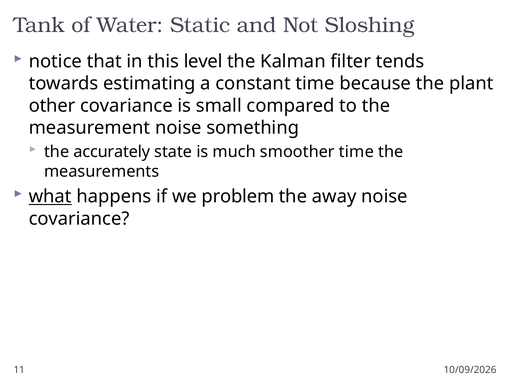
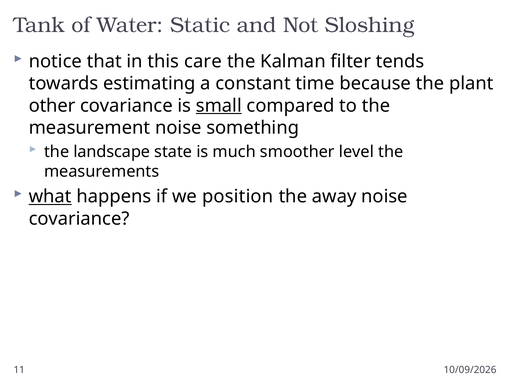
level: level -> care (203, 62)
small underline: none -> present (219, 106)
accurately: accurately -> landscape (112, 152)
smoother time: time -> level (356, 152)
problem: problem -> position (238, 197)
